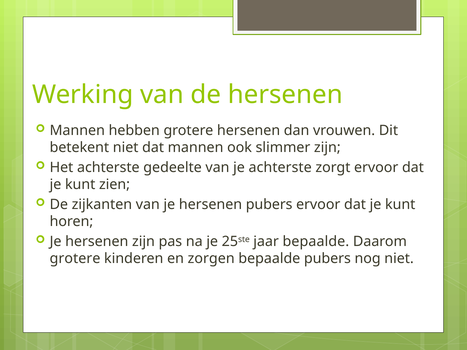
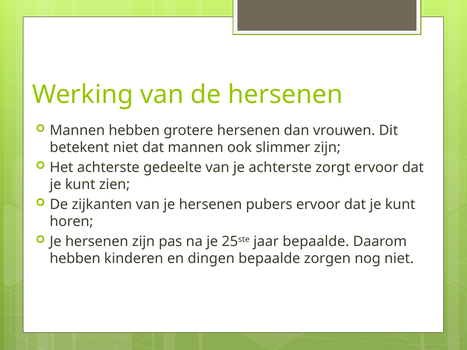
grotere: grotere -> hebben (75, 259)
zorgen: zorgen -> dingen (211, 259)
bepaalde pubers: pubers -> zorgen (327, 259)
